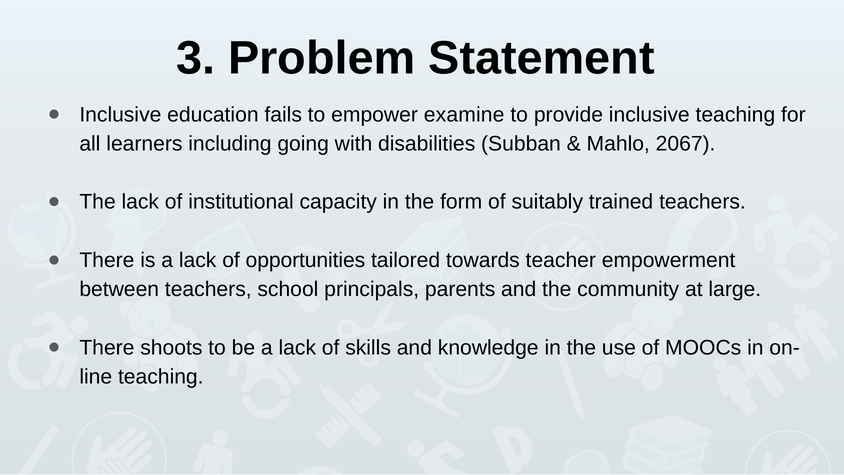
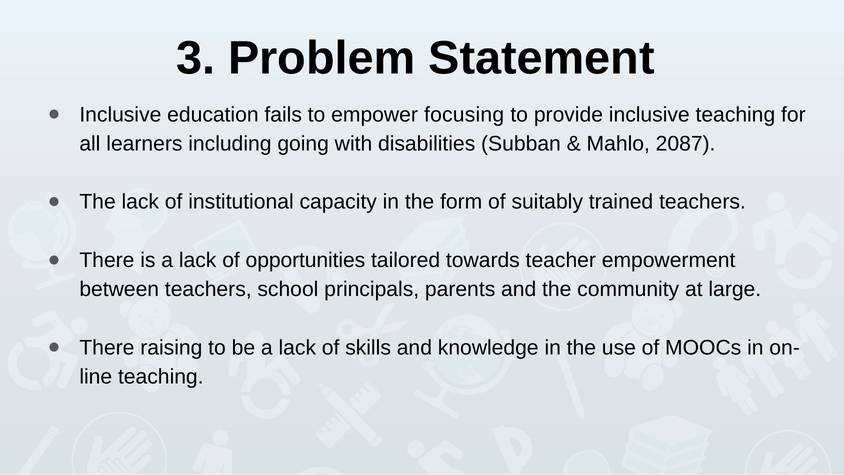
examine: examine -> focusing (464, 115)
2067: 2067 -> 2087 (686, 144)
shoots: shoots -> raising (171, 347)
